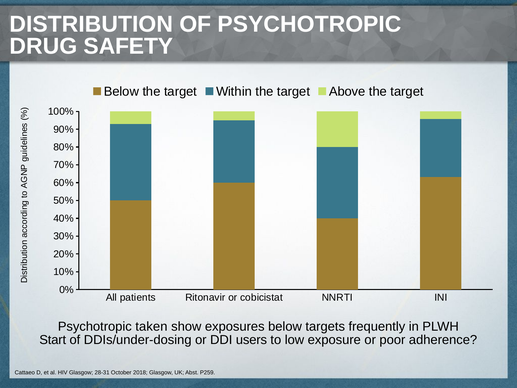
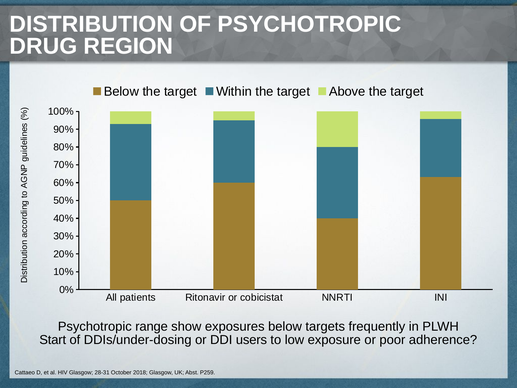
SAFETY: SAFETY -> REGION (128, 46)
taken: taken -> range (152, 326)
